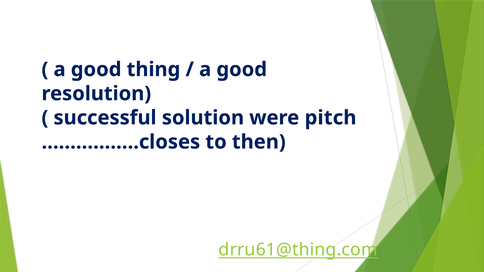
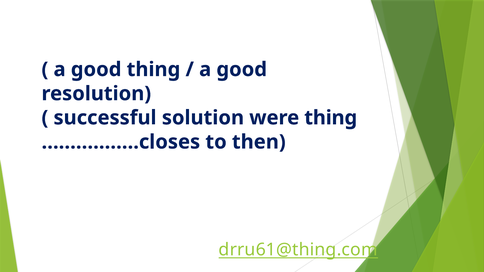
were pitch: pitch -> thing (331, 118)
